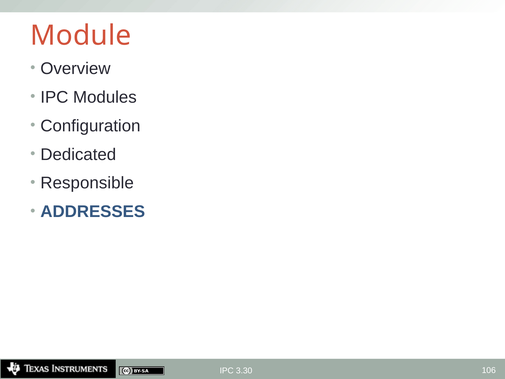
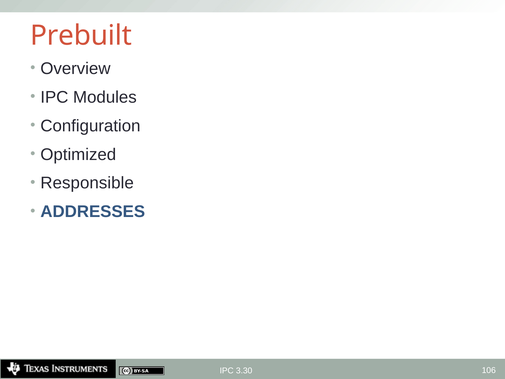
Module: Module -> Prebuilt (81, 36)
Dedicated: Dedicated -> Optimized (78, 154)
